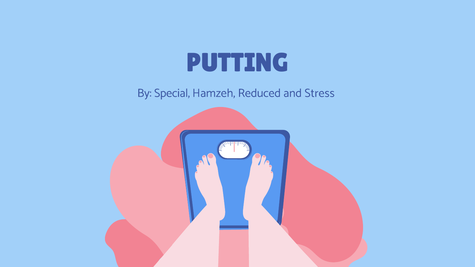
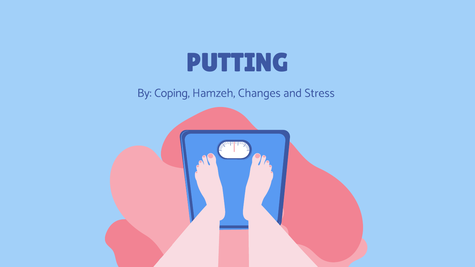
Special: Special -> Coping (172, 93)
Reduced: Reduced -> Changes (259, 93)
